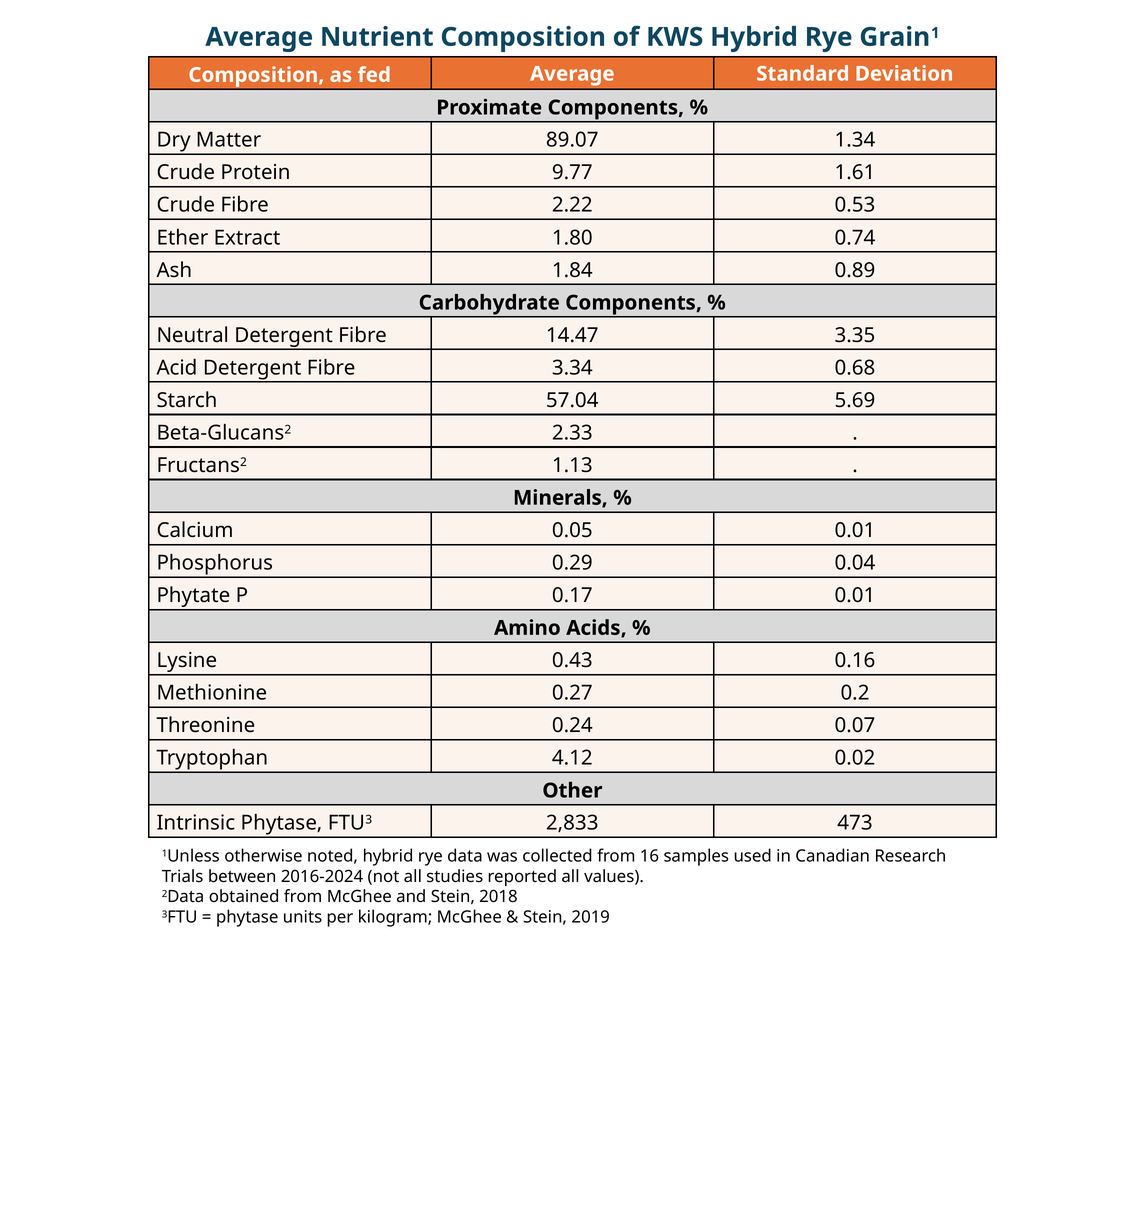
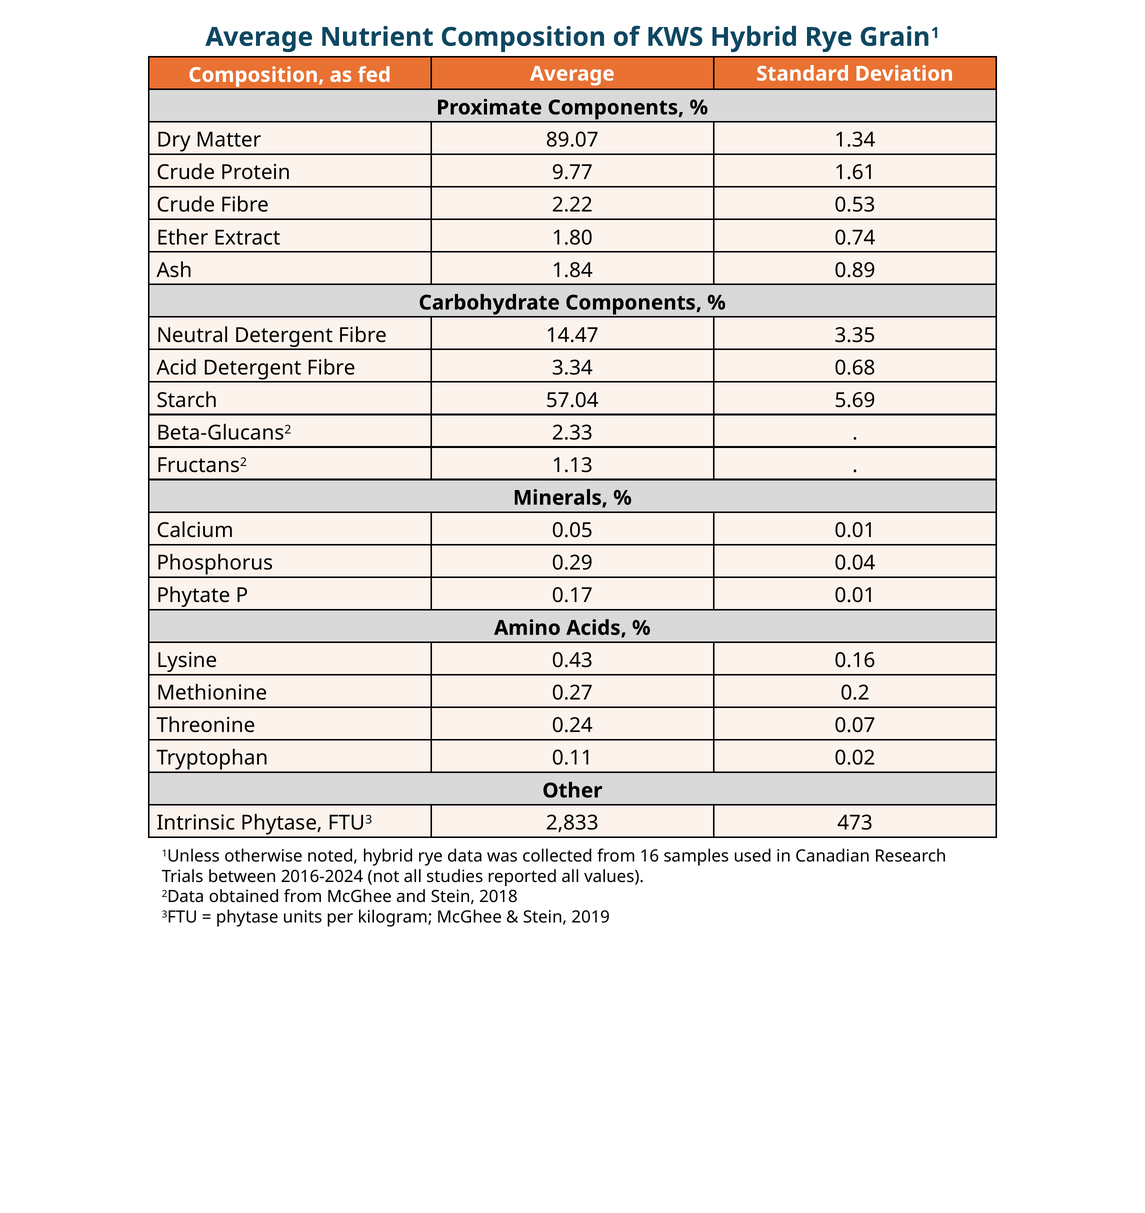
4.12: 4.12 -> 0.11 (572, 758)
